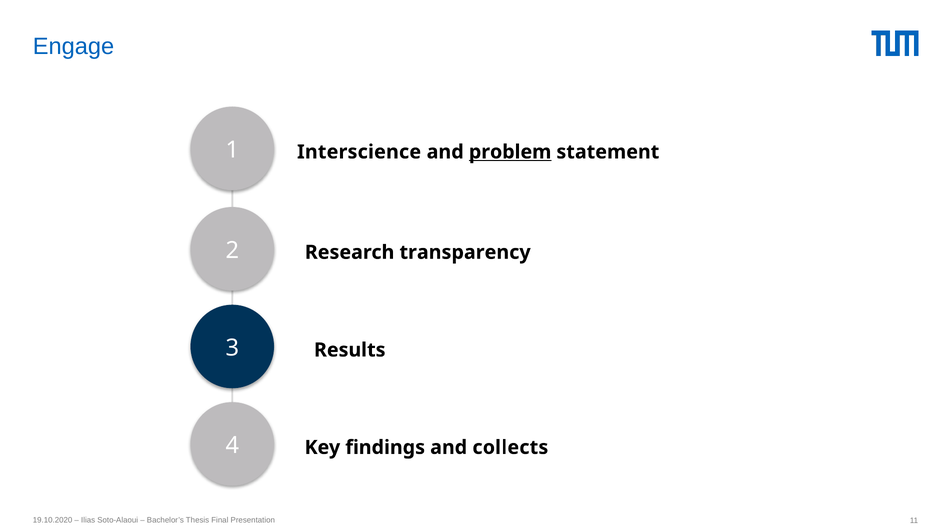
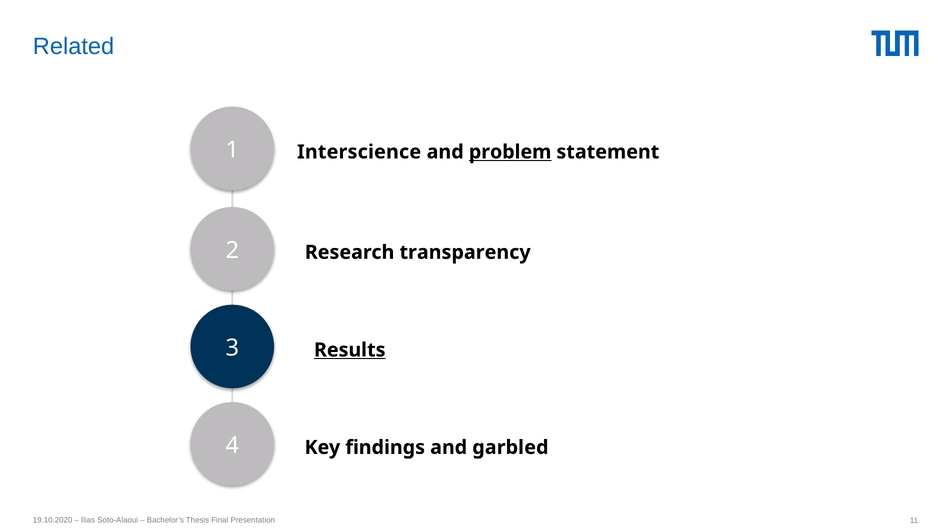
Engage: Engage -> Related (74, 47)
Results underline: none -> present (350, 350)
collects: collects -> garbled (510, 447)
